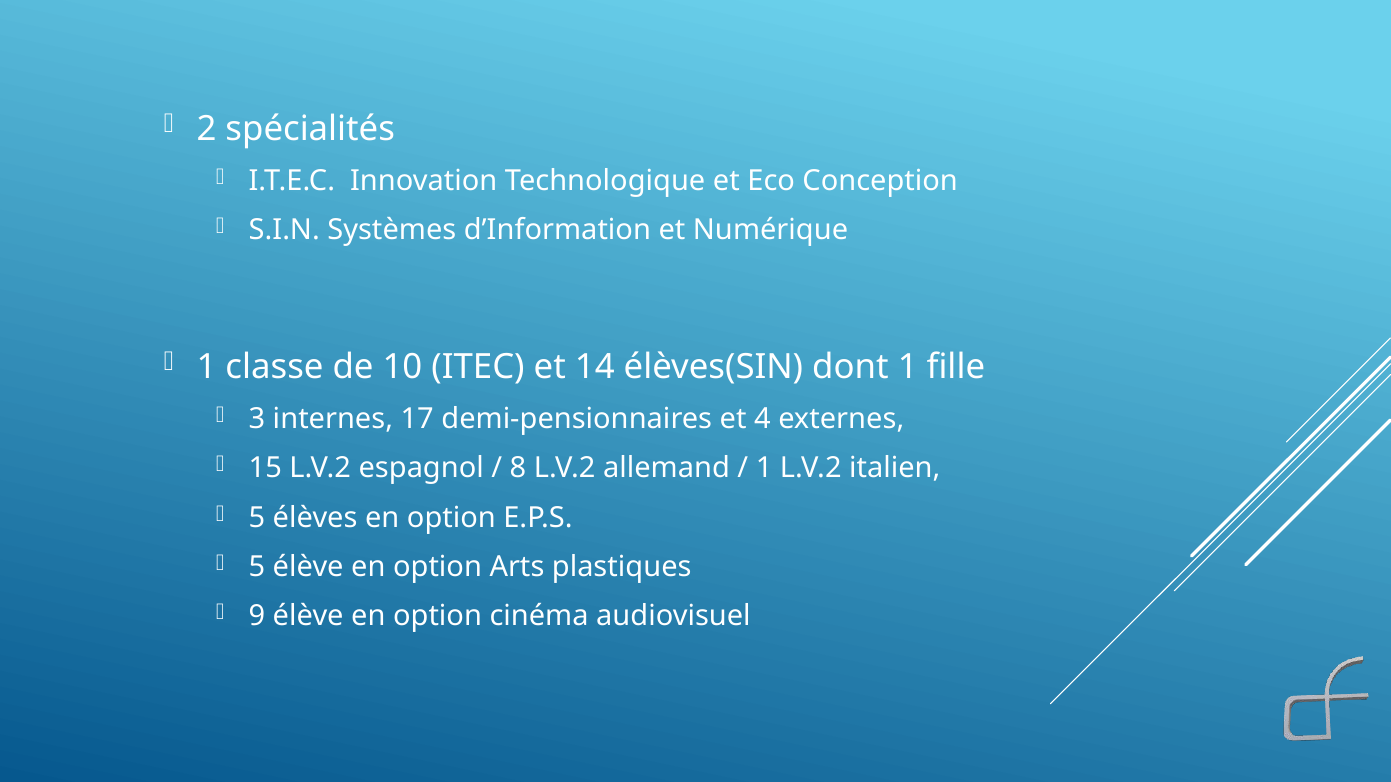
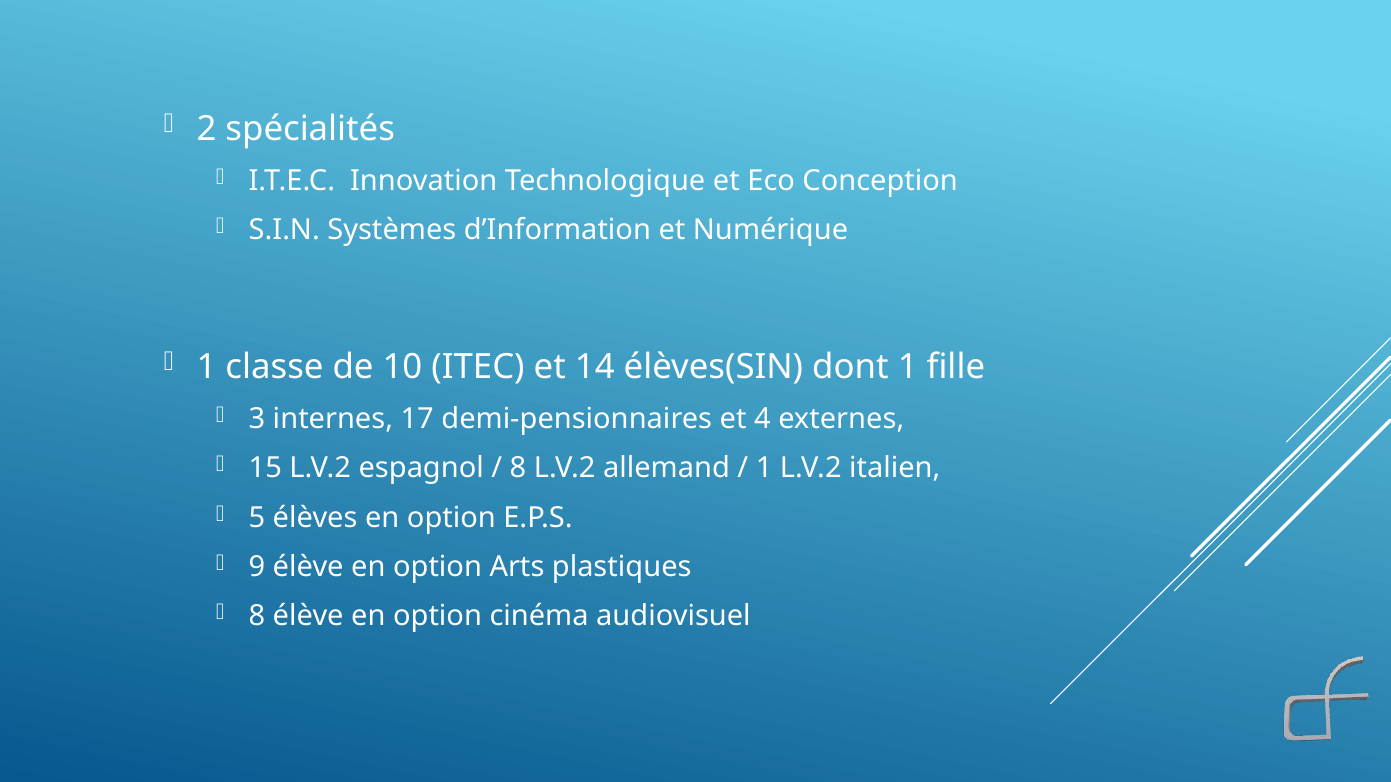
5: 5 -> 9 (257, 567)
9: 9 -> 8 (257, 616)
